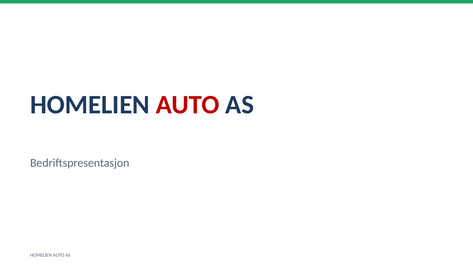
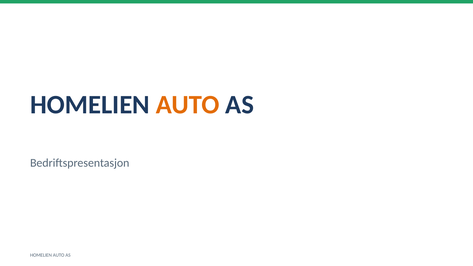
AUTO colour: red -> orange (188, 105)
